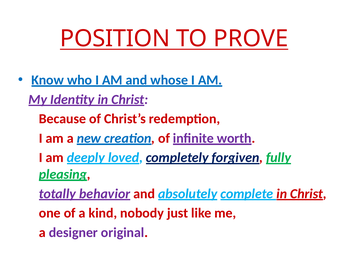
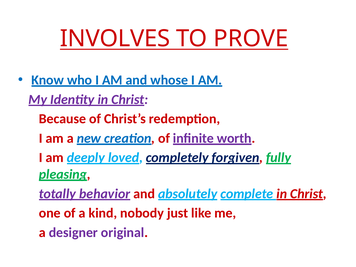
POSITION: POSITION -> INVOLVES (115, 38)
